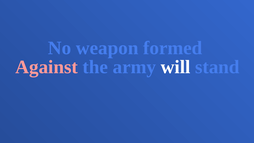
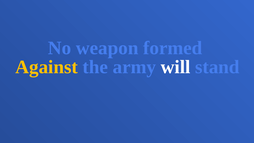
Against colour: pink -> yellow (47, 67)
